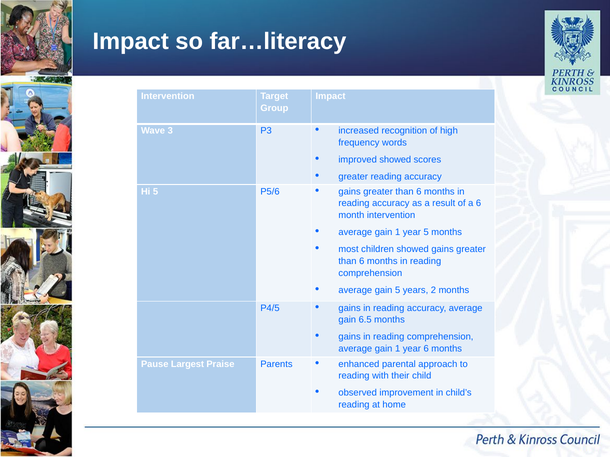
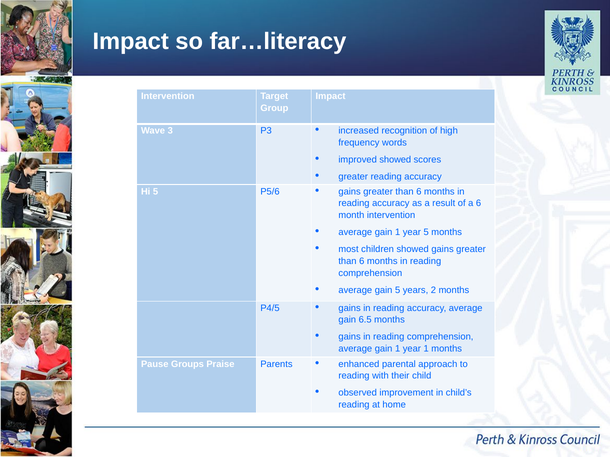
year 6: 6 -> 1 (426, 349)
Largest: Largest -> Groups (187, 364)
